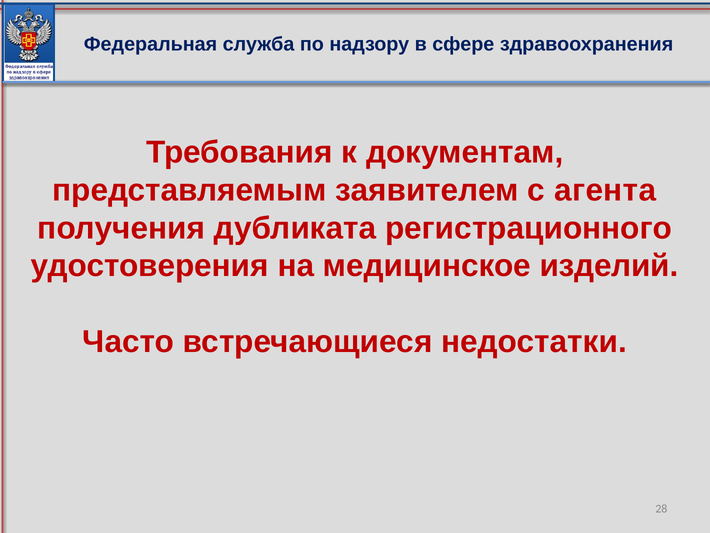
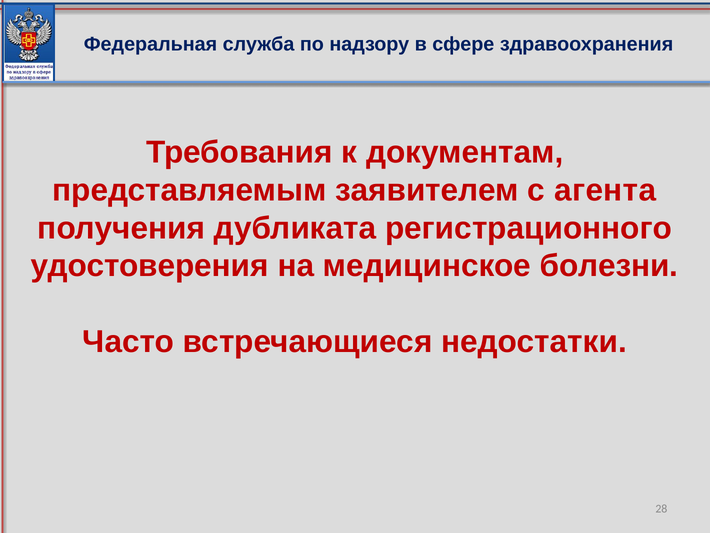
изделий: изделий -> болезни (609, 266)
